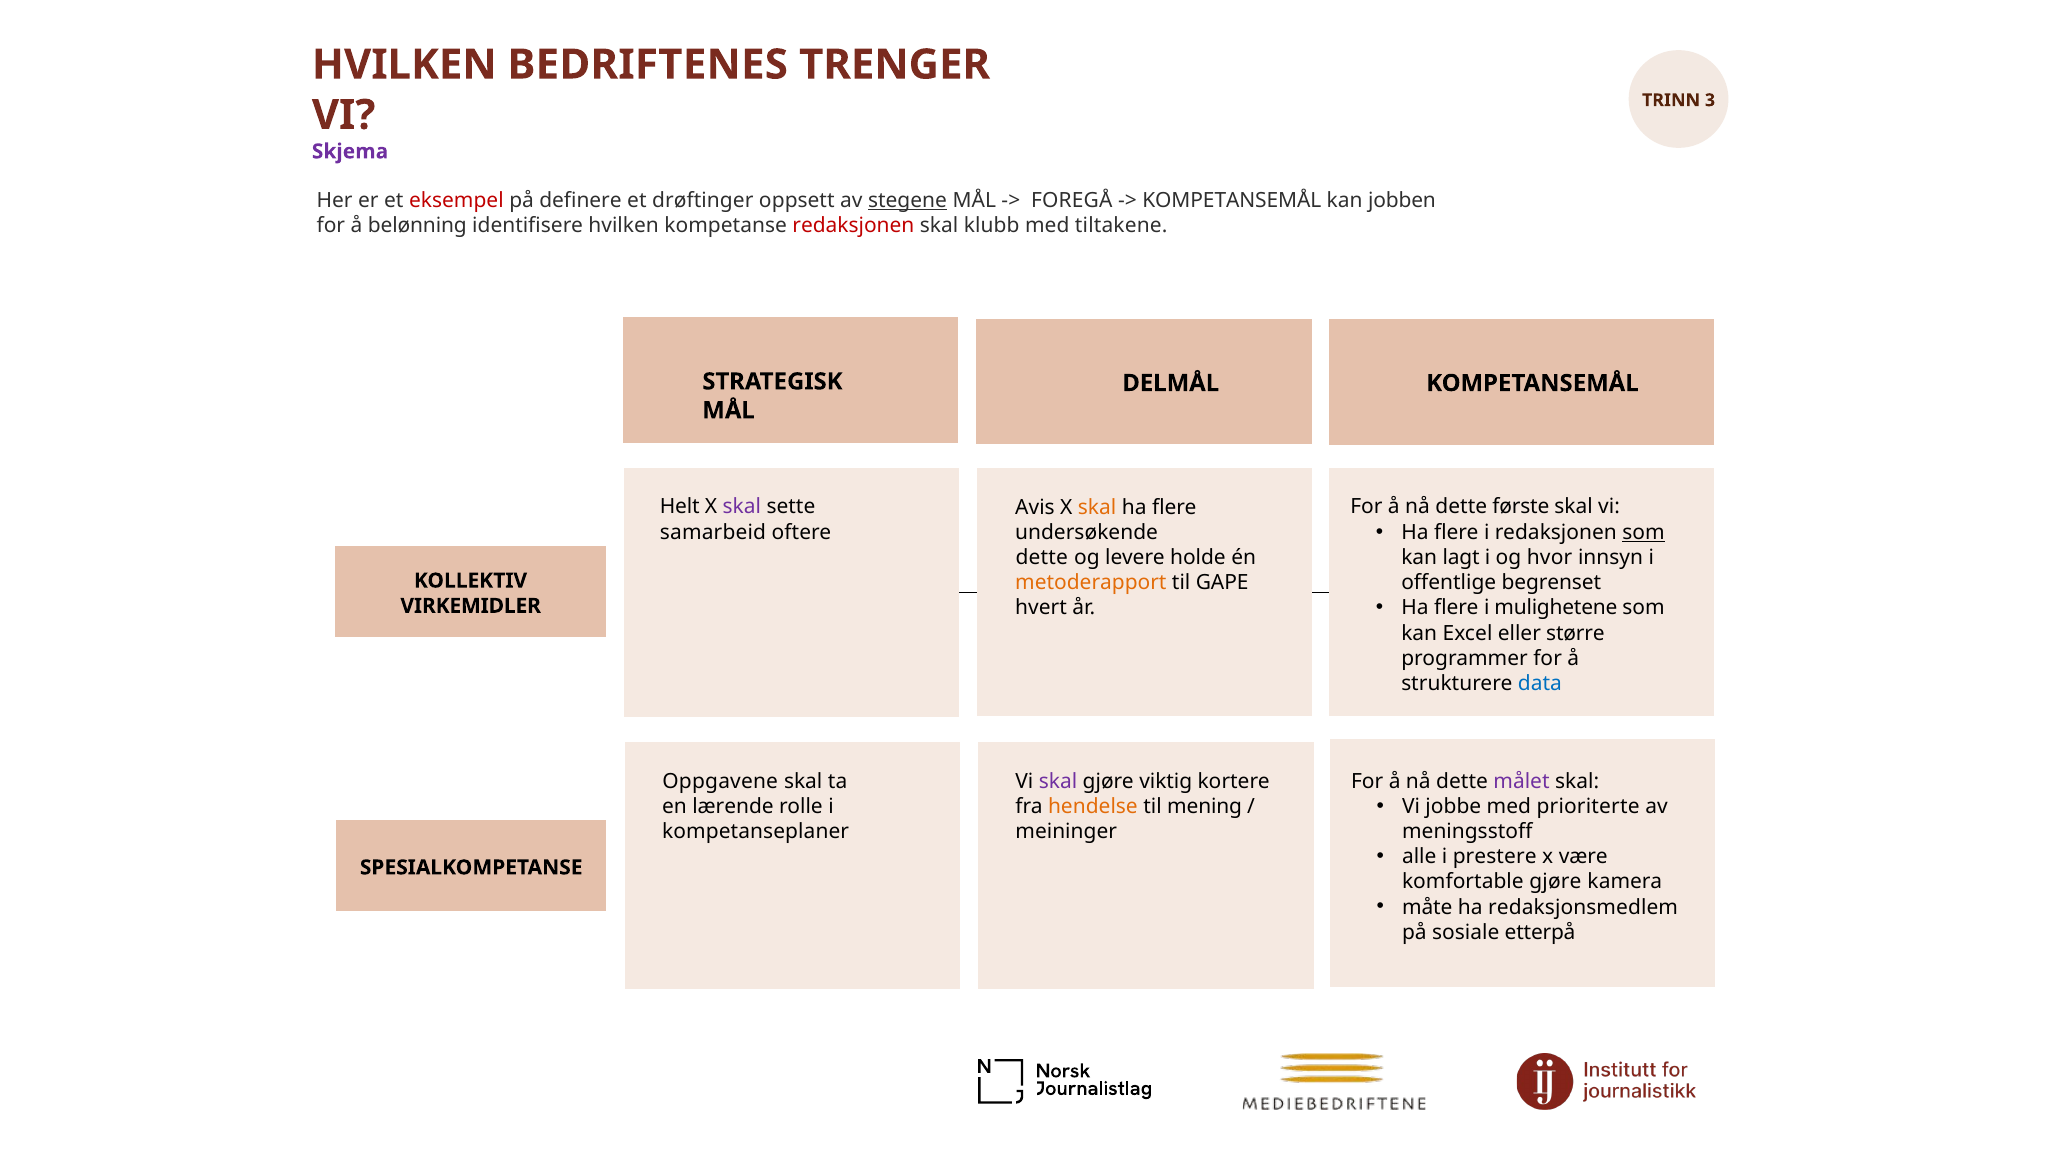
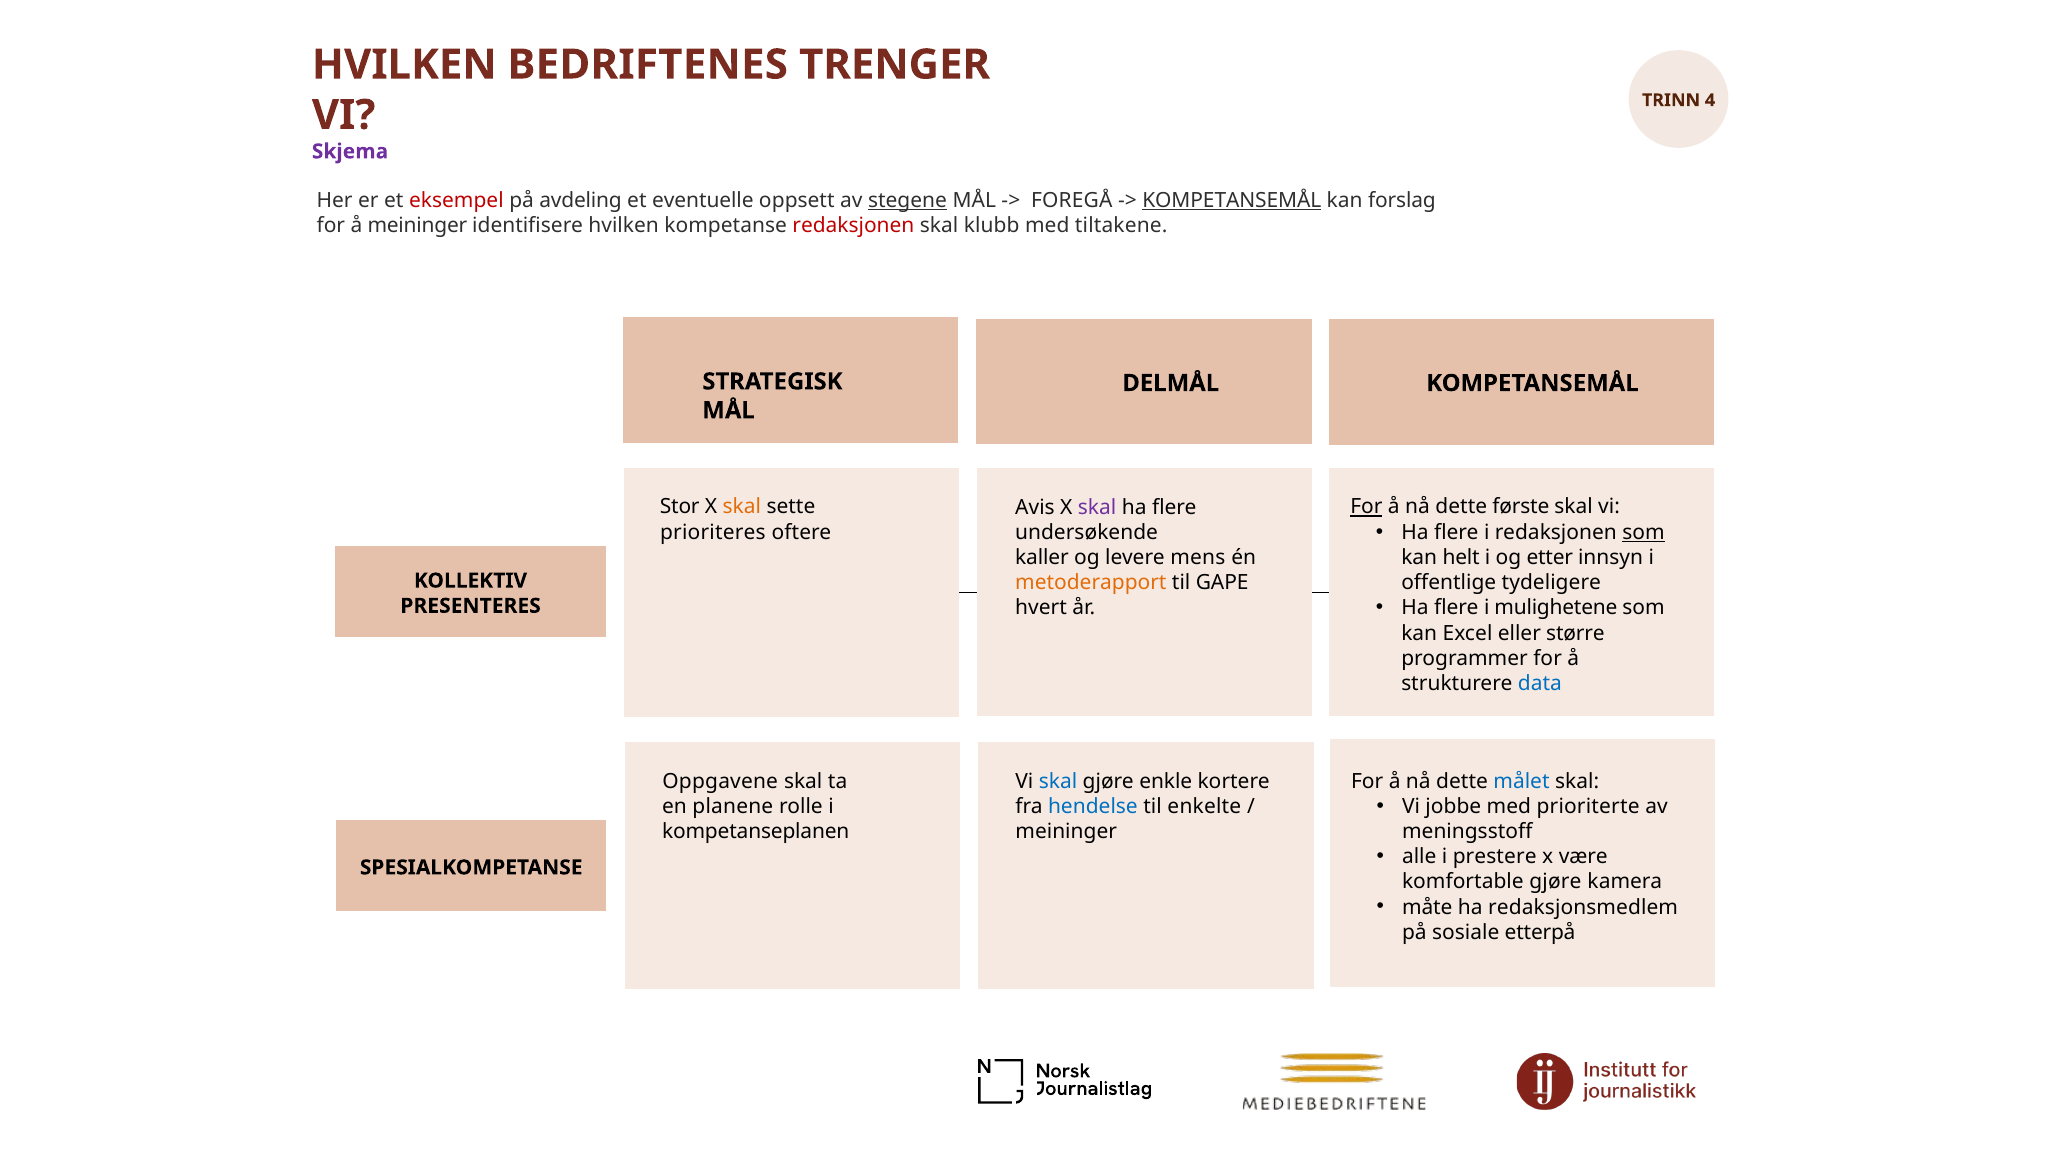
3: 3 -> 4 (1710, 100)
definere: definere -> avdeling (581, 200)
drøftinger: drøftinger -> eventuelle (703, 200)
KOMPETANSEMÅL underline: none -> present (1232, 200)
jobben: jobben -> forslag (1402, 200)
å belønning: belønning -> meininger (417, 226)
Helt: Helt -> Stor (680, 507)
skal colour: purple -> orange (742, 507)
skal colour: orange -> purple (1097, 507)
For underline: none -> present (1366, 507)
samarbeid: samarbeid -> prioriteres (713, 532)
dette: dette -> kaller (1042, 558)
holde: holde -> mens (1198, 558)
lagt: lagt -> helt (1461, 558)
hvor: hvor -> etter (1550, 558)
begrenset: begrenset -> tydeligere (1551, 583)
VIRKEMIDLER: VIRKEMIDLER -> PRESENTERES (471, 606)
skal colour: purple -> blue (1058, 781)
viktig: viktig -> enkle (1166, 781)
målet colour: purple -> blue (1522, 781)
lærende: lærende -> planene (733, 806)
hendelse colour: orange -> blue (1093, 806)
mening: mening -> enkelte (1204, 806)
kompetanseplaner: kompetanseplaner -> kompetanseplanen (756, 832)
